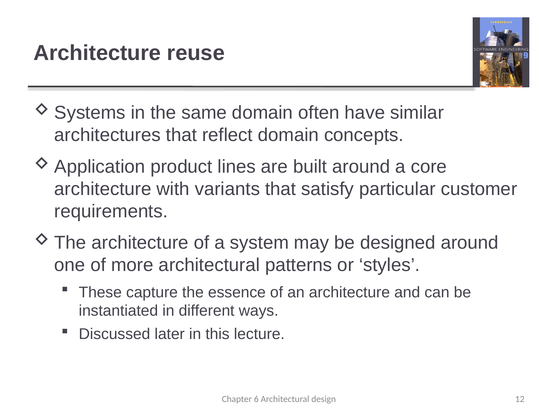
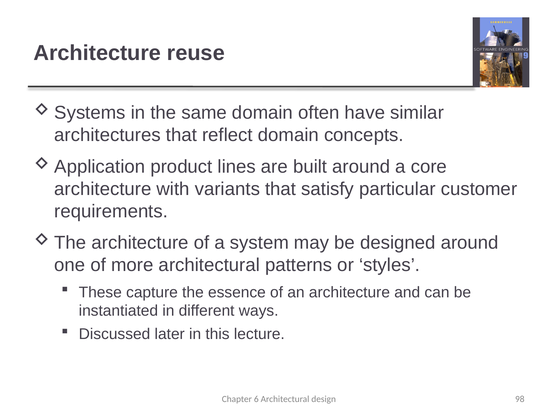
12: 12 -> 98 (520, 400)
